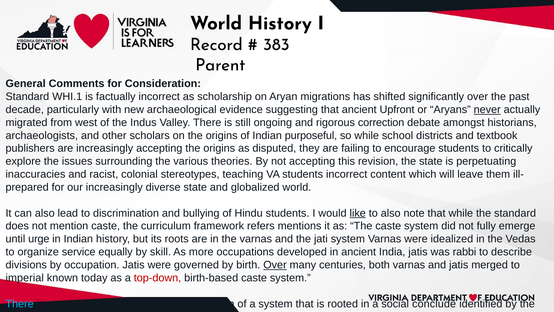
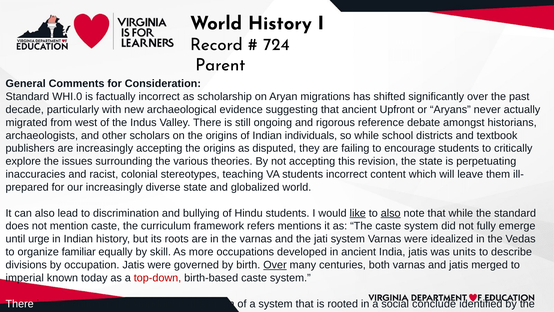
383: 383 -> 724 (276, 44)
WHI.1: WHI.1 -> WHI.0 (67, 96)
never underline: present -> none (487, 109)
correction: correction -> reference (381, 122)
purposeful: purposeful -> individuals (311, 135)
also underline: none -> present (391, 213)
service: service -> familiar (79, 252)
rabbi: rabbi -> units (464, 252)
There colour: light blue -> white (20, 303)
